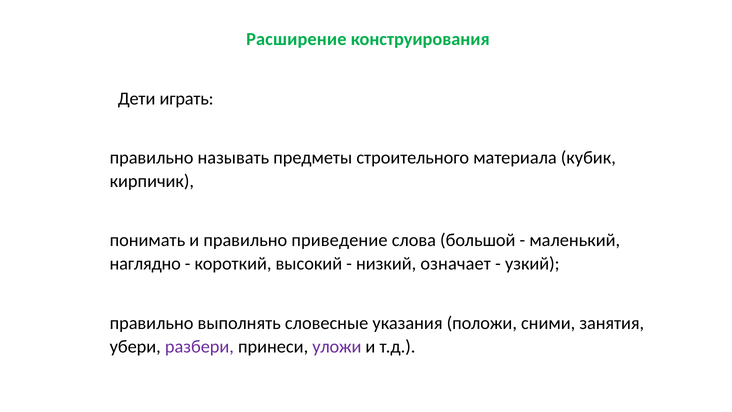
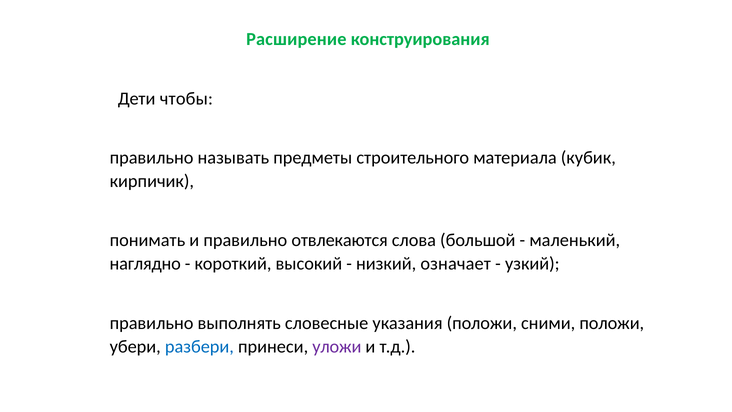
играть: играть -> чтобы (186, 98)
приведение: приведение -> отвлекаются (340, 240)
сними занятия: занятия -> положи (612, 323)
разбери colour: purple -> blue (199, 346)
